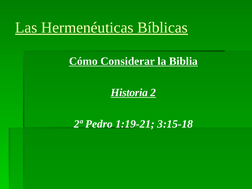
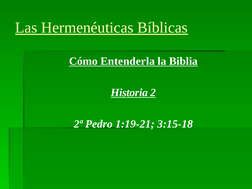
Considerar: Considerar -> Entenderla (128, 61)
